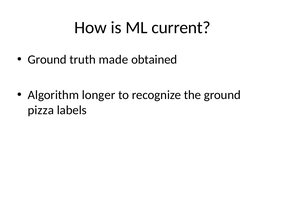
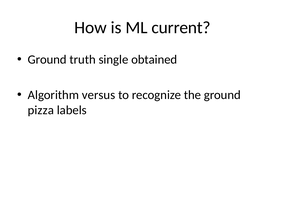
made: made -> single (113, 60)
longer: longer -> versus (99, 95)
